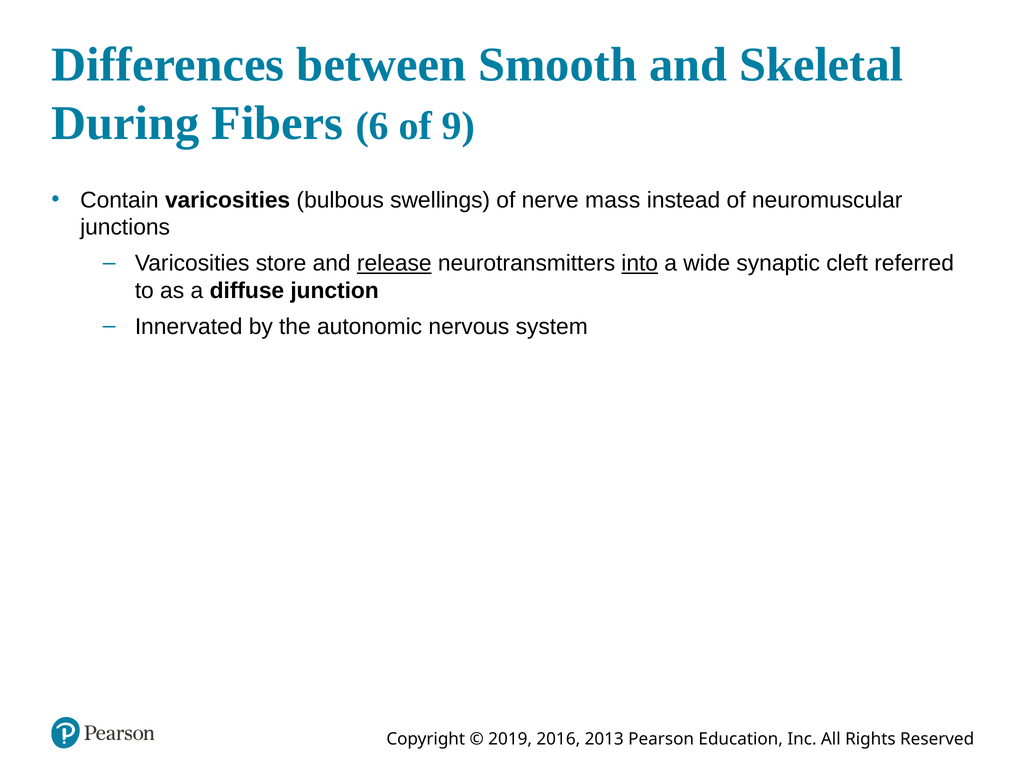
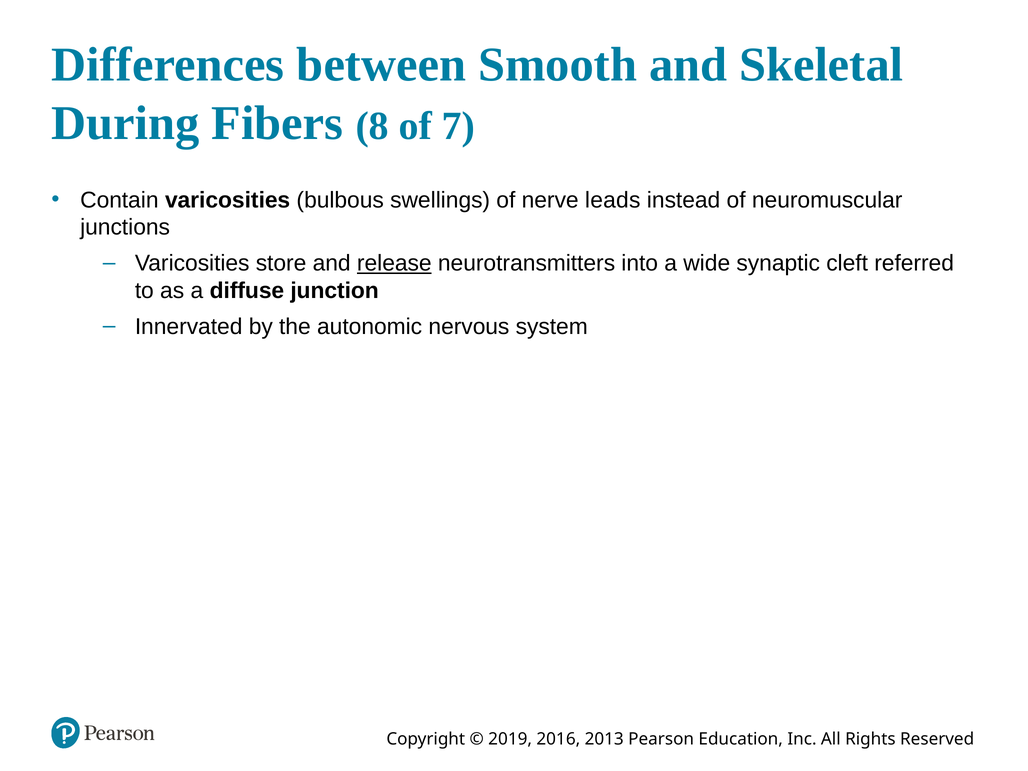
6: 6 -> 8 (372, 126)
9: 9 -> 7 (458, 126)
mass: mass -> leads (613, 200)
into underline: present -> none (640, 263)
